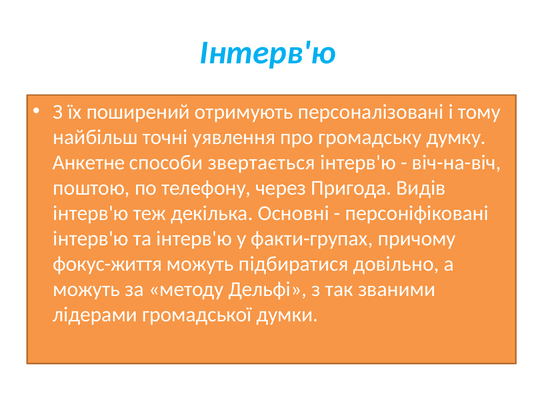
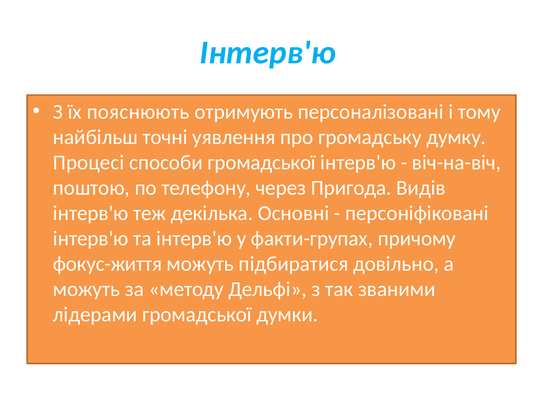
поширений: поширений -> пояснюють (138, 112)
Анкетне: Анкетне -> Процесі (89, 163)
способи звертається: звертається -> громадської (262, 163)
